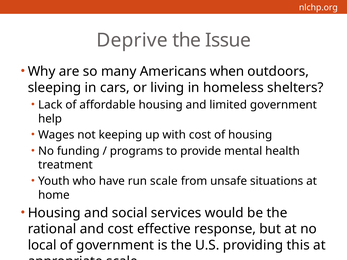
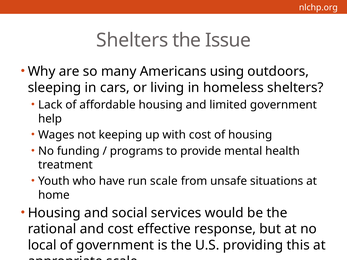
Deprive: Deprive -> Shelters (132, 40)
when: when -> using (227, 72)
